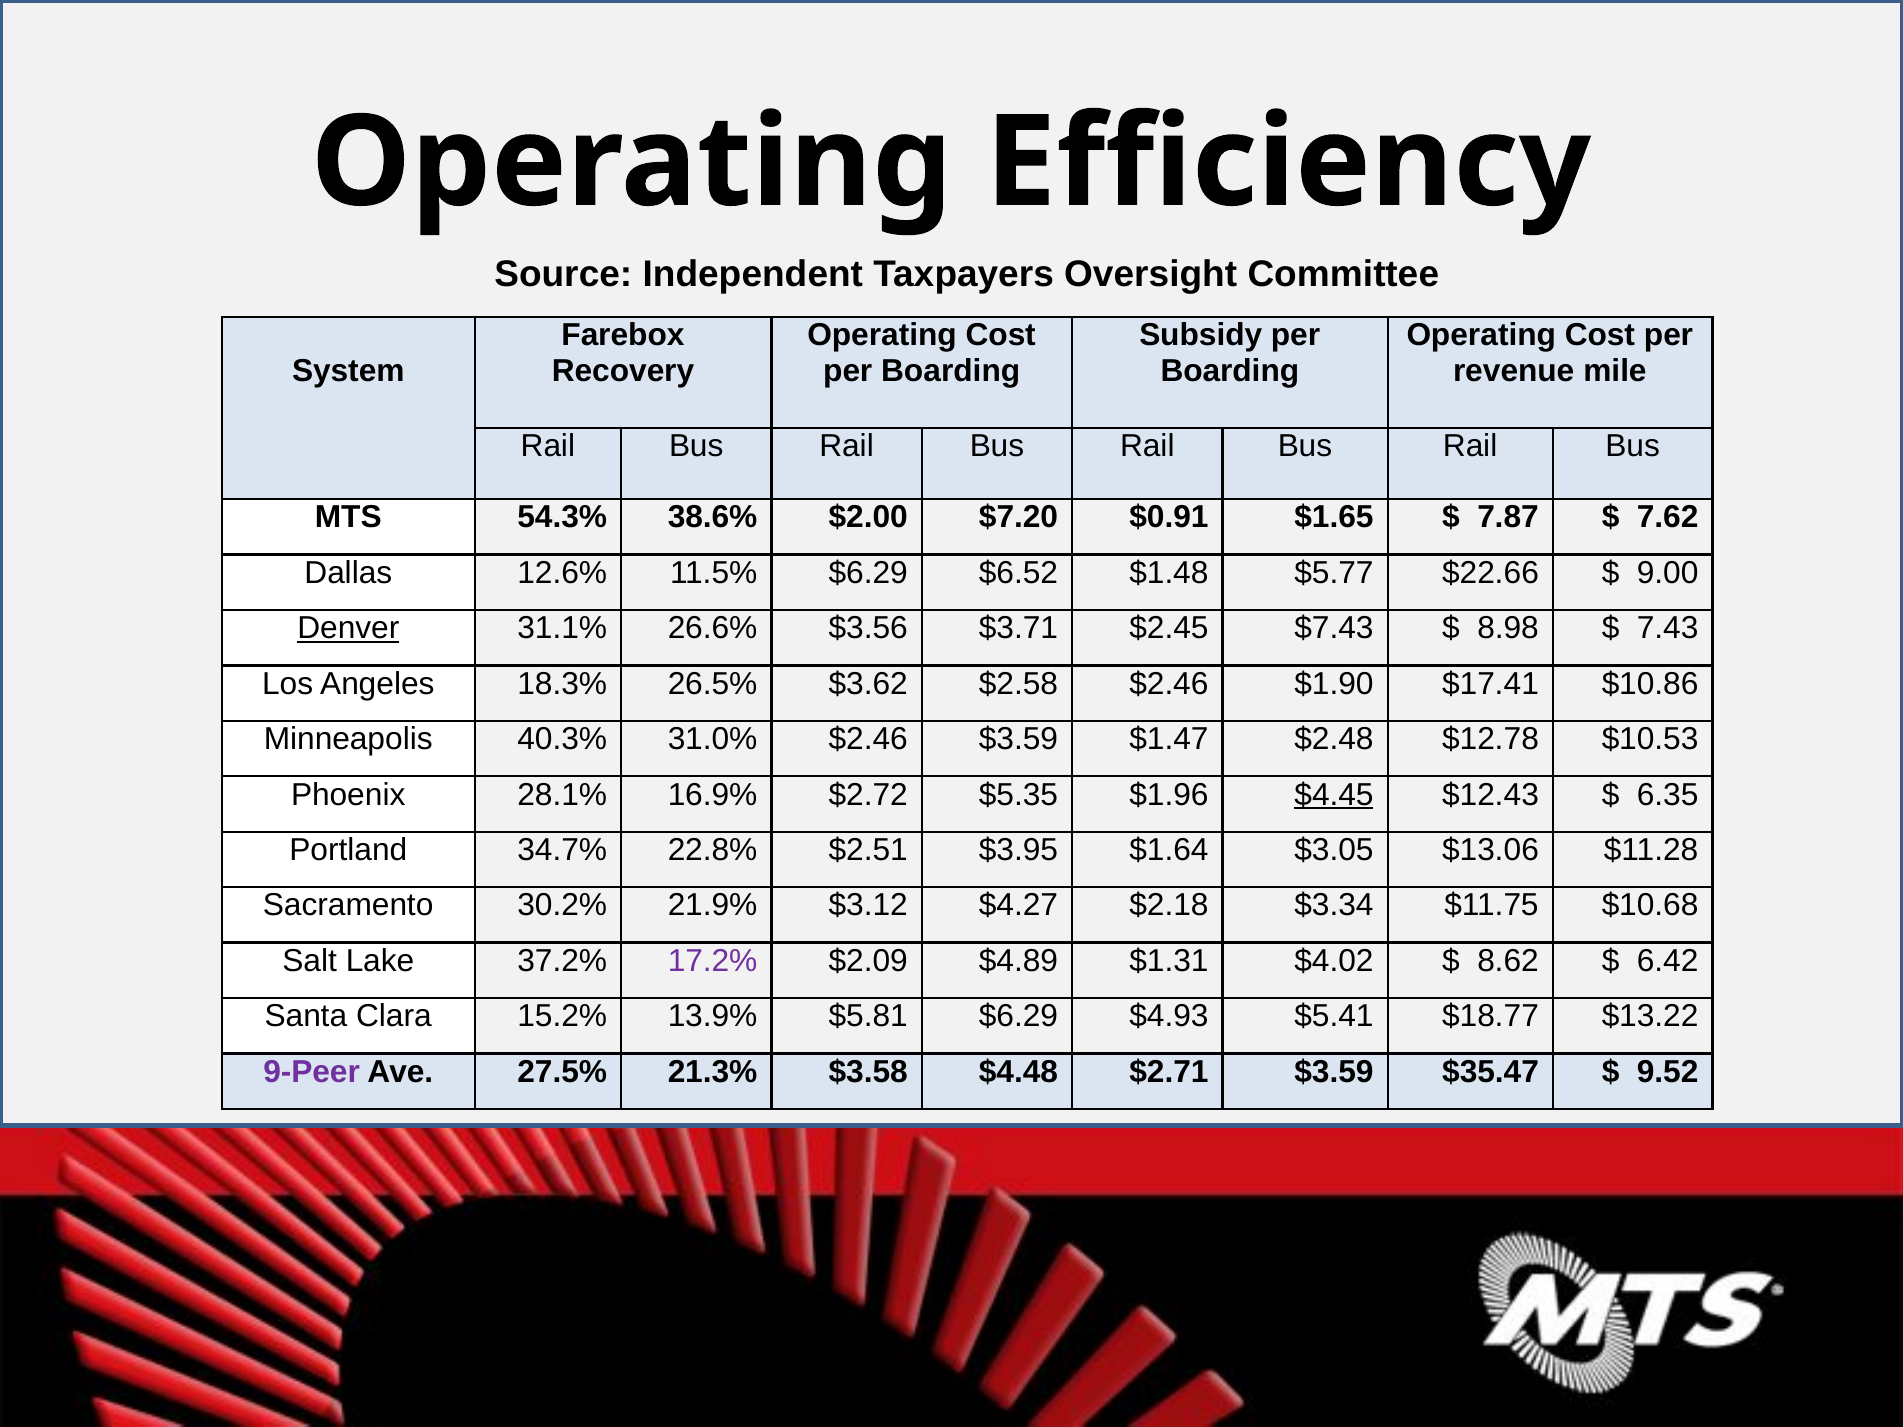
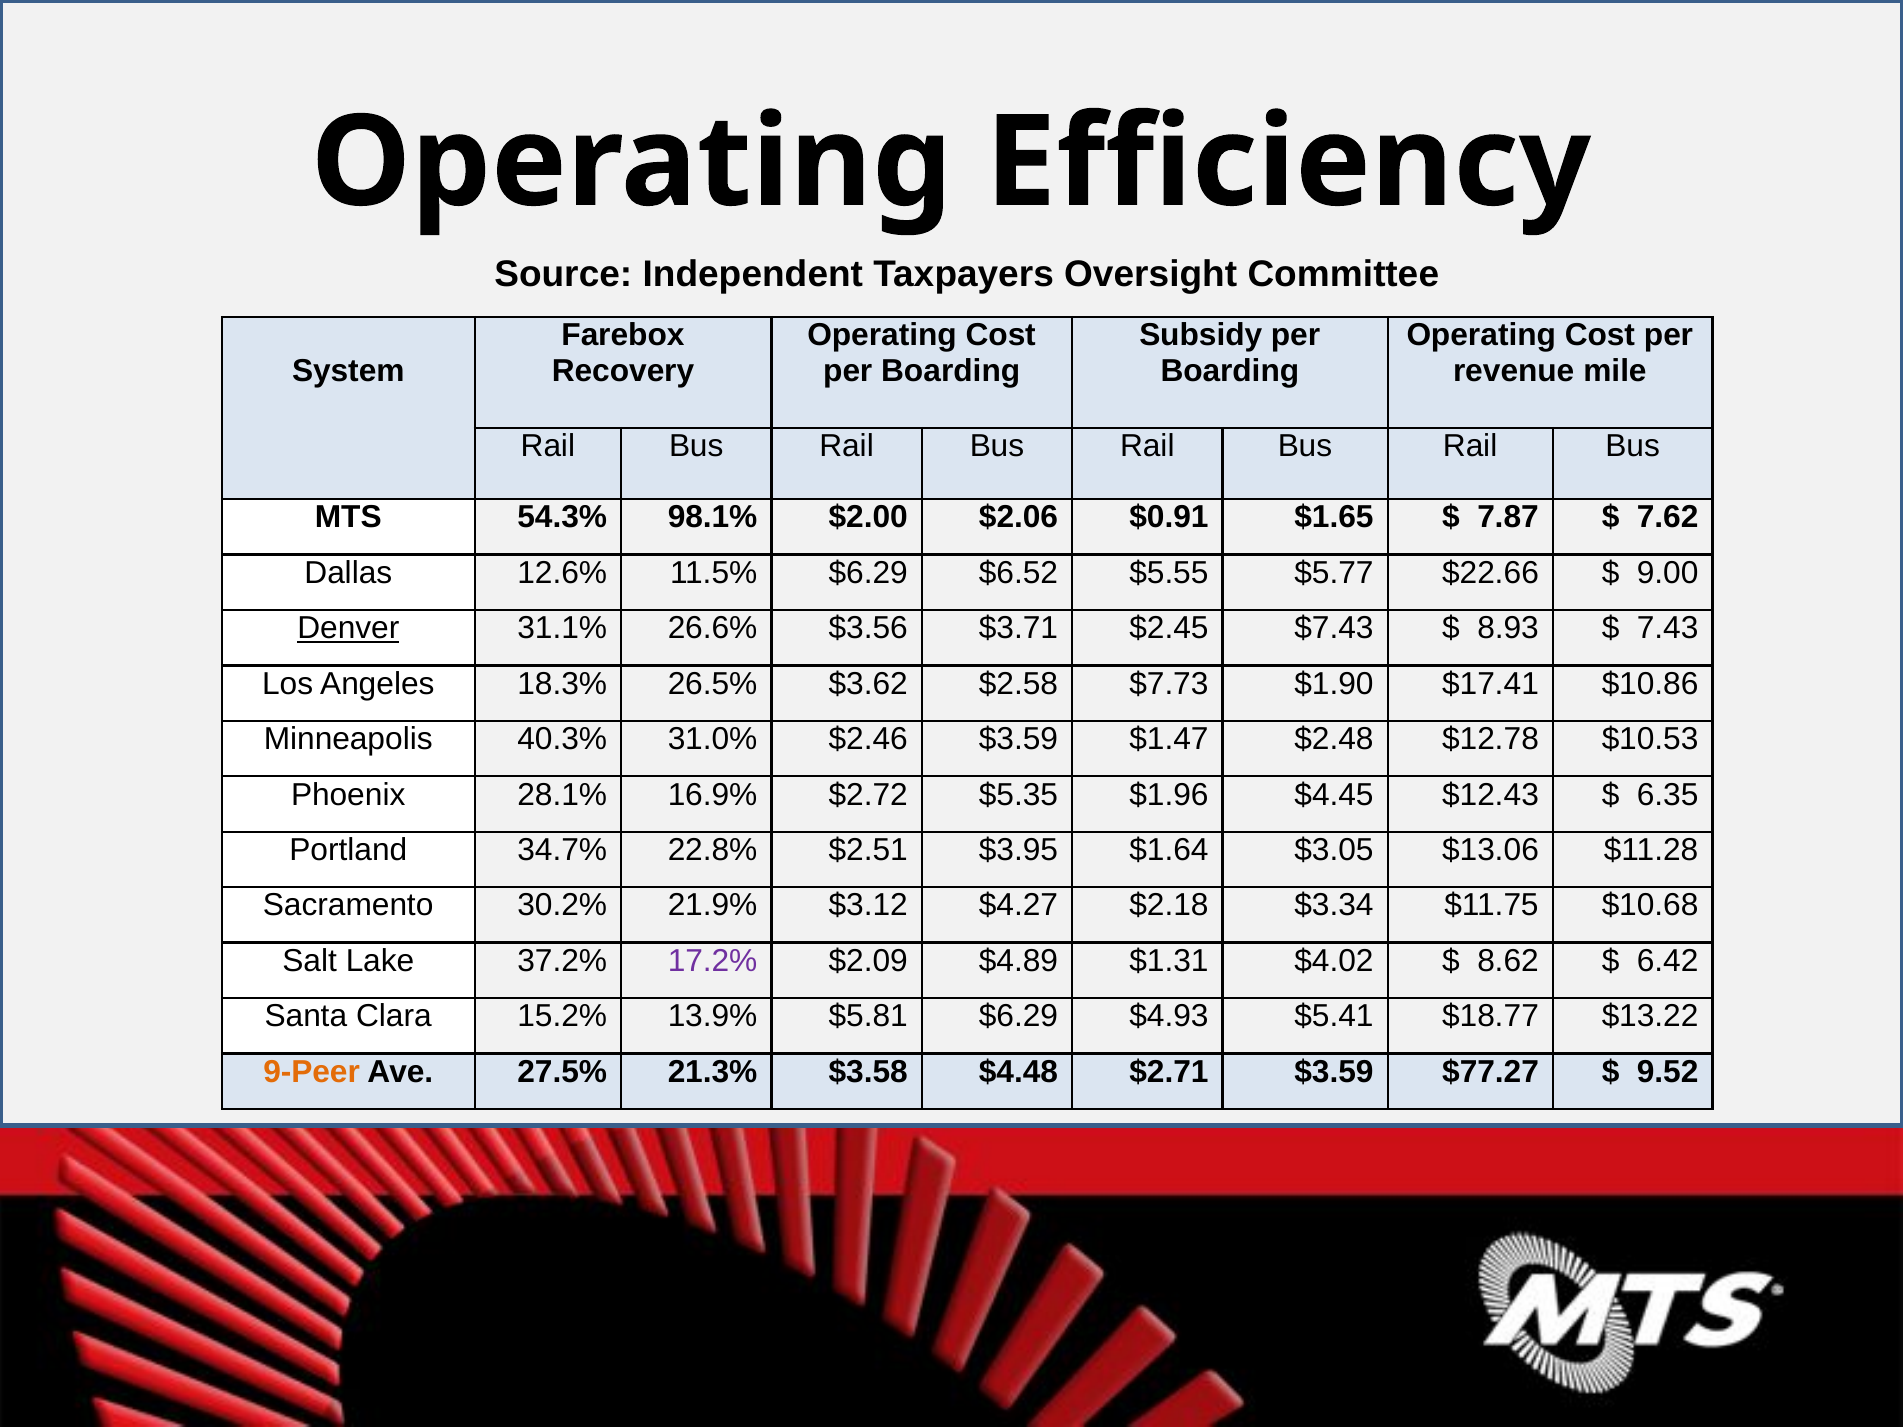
38.6%: 38.6% -> 98.1% (713, 518)
$7.20: $7.20 -> $2.06 (1019, 518)
$1.48: $1.48 -> $5.55 (1169, 573)
8.98: 8.98 -> 8.93 (1508, 628)
$2.58 $2.46: $2.46 -> $7.73 (1169, 684)
$4.45 underline: present -> none (1334, 795)
9-Peer colour: purple -> orange (312, 1072)
$35.47: $35.47 -> $77.27 (1491, 1072)
